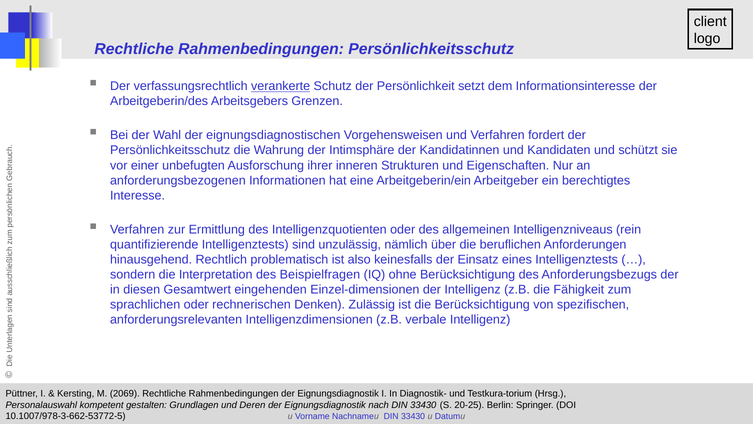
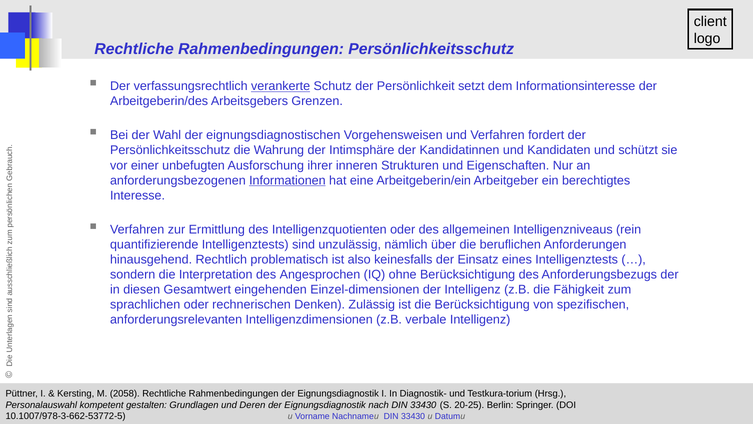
Informationen underline: none -> present (287, 180)
Beispielfragen: Beispielfragen -> Angesprochen (320, 274)
2069: 2069 -> 2058 (125, 393)
